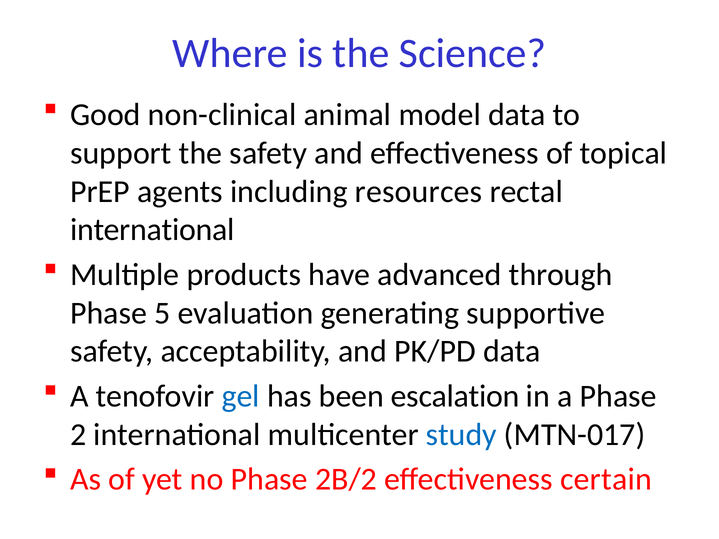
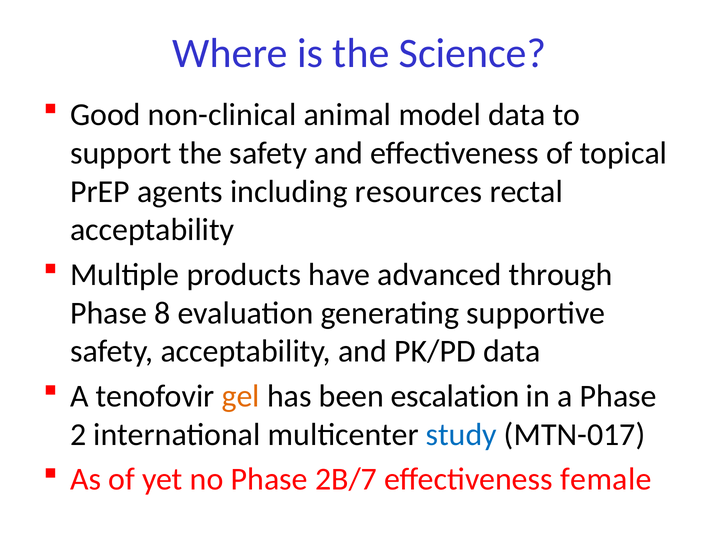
international: international -> acceptability (152, 230)
5: 5 -> 8 (162, 313)
gel colour: blue -> orange (241, 396)
2B/2: 2B/2 -> 2B/7 (346, 480)
certain: certain -> female (606, 480)
